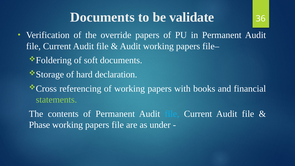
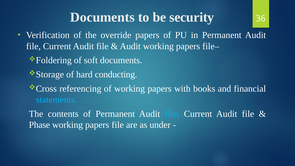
validate: validate -> security (192, 17)
declaration: declaration -> conducting (116, 74)
statements colour: light green -> light blue (56, 100)
